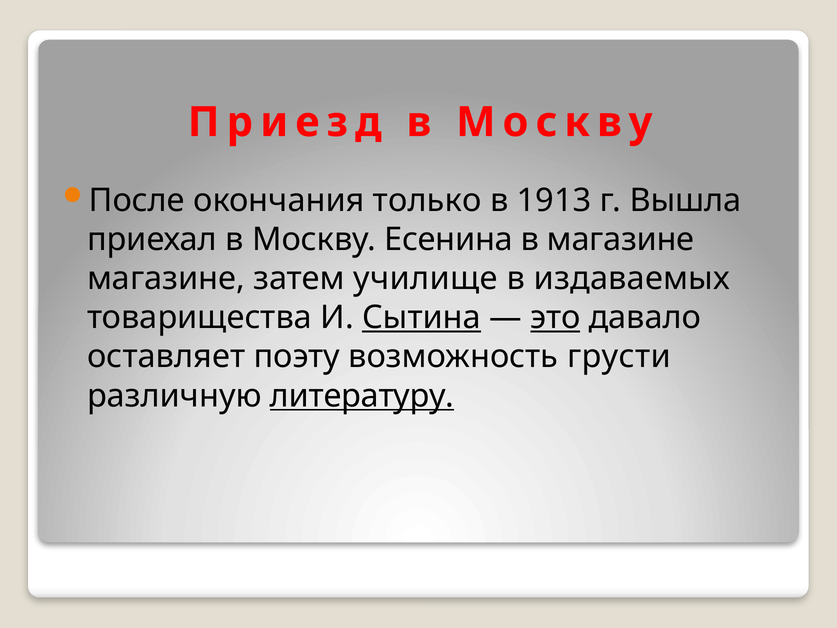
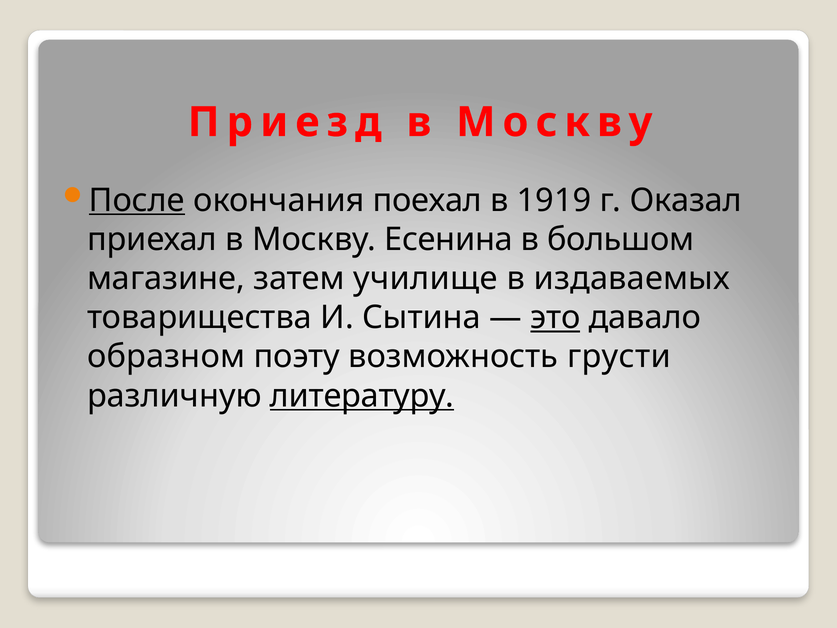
После underline: none -> present (137, 200)
только: только -> поехал (427, 200)
1913: 1913 -> 1919 (554, 200)
Вышла: Вышла -> Оказал (686, 200)
в магазине: магазине -> большом (621, 239)
Сытина underline: present -> none (422, 317)
оставляет: оставляет -> образном (166, 357)
